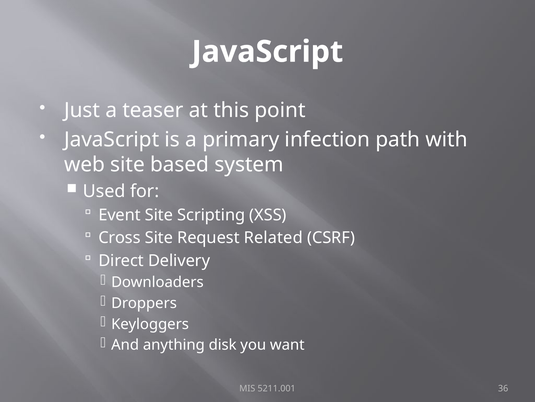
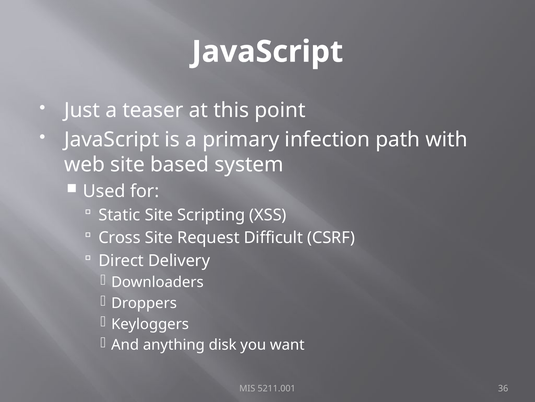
Event: Event -> Static (119, 215)
Related: Related -> Difficult (273, 237)
